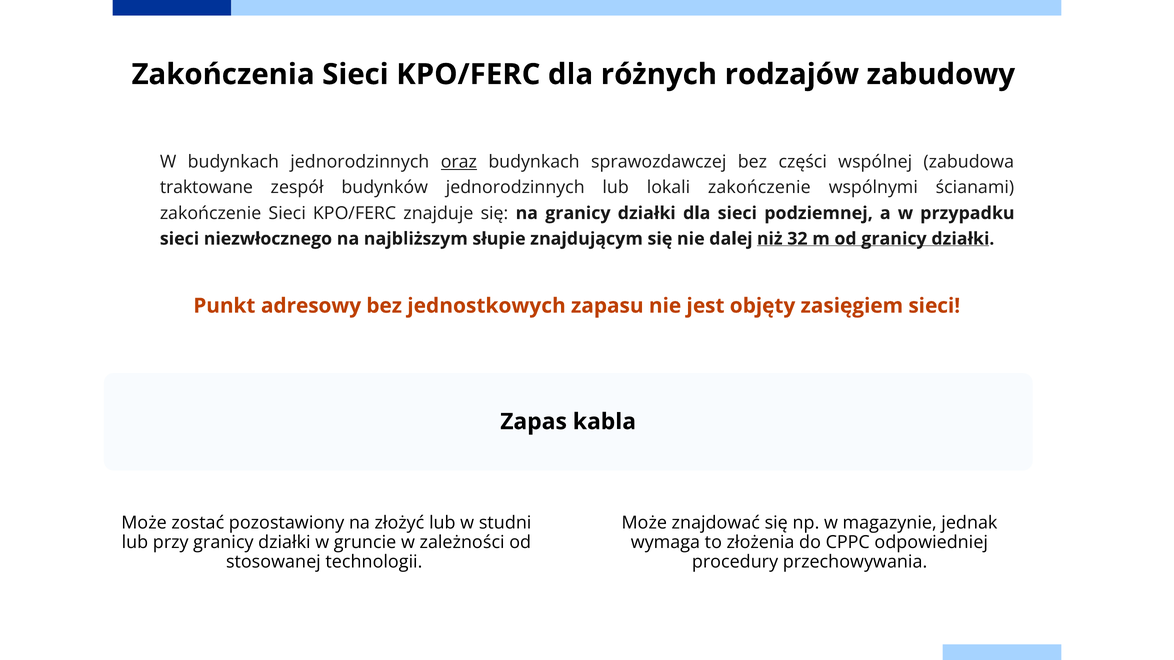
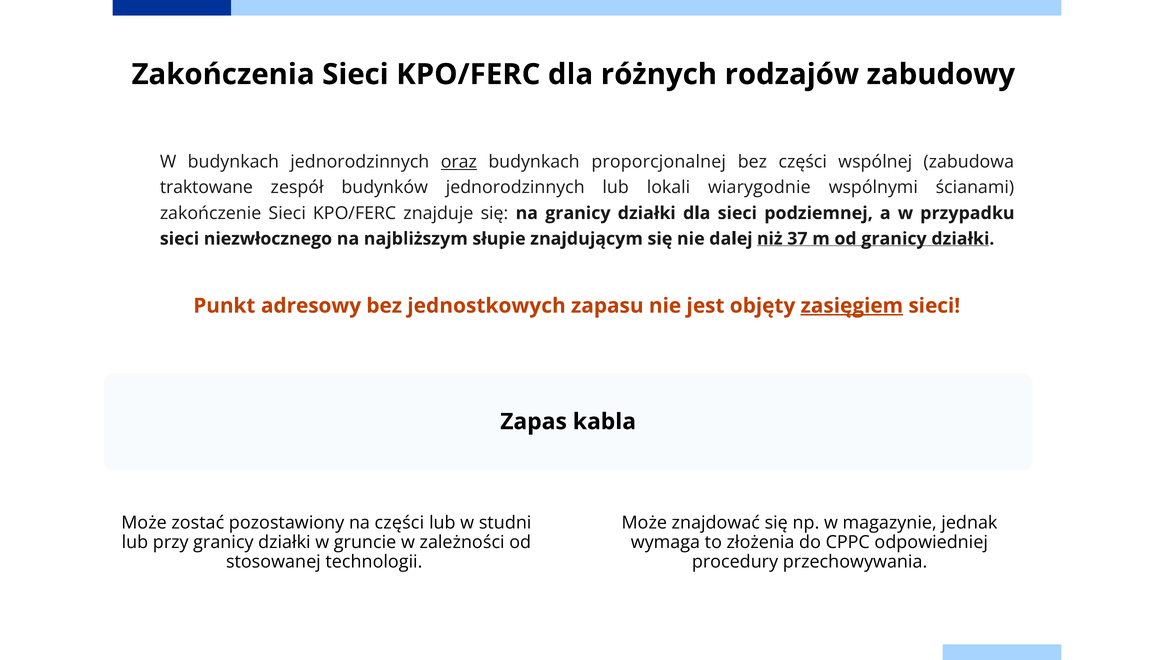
sprawozdawczej: sprawozdawczej -> proporcjonalnej (659, 162)
lokali zakończenie: zakończenie -> wiarygodnie (759, 188)
32: 32 -> 37 (797, 239)
zasięgiem underline: none -> present (852, 306)
na złożyć: złożyć -> części (399, 523)
